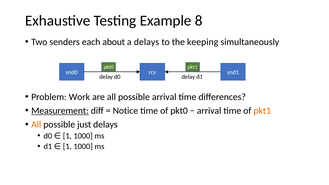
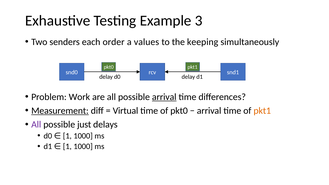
8: 8 -> 3 (199, 21)
about: about -> order (114, 42)
a delays: delays -> values (146, 42)
arrival underline: none -> present (164, 97)
Notice: Notice -> Virtual (125, 111)
All colour: orange -> purple (36, 125)
